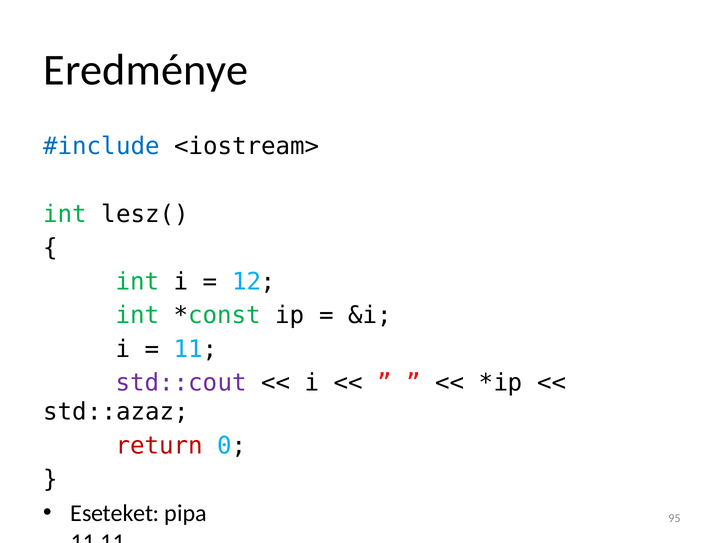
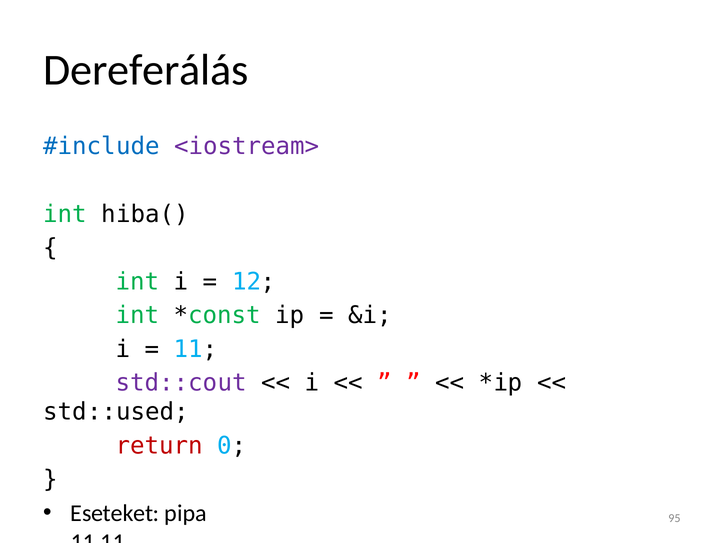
Eredménye: Eredménye -> Dereferálás (146, 70)
<iostream> colour: black -> purple (247, 146)
lesz(: lesz( -> hiba( (145, 214)
std::azaz: std::azaz -> std::used (116, 412)
